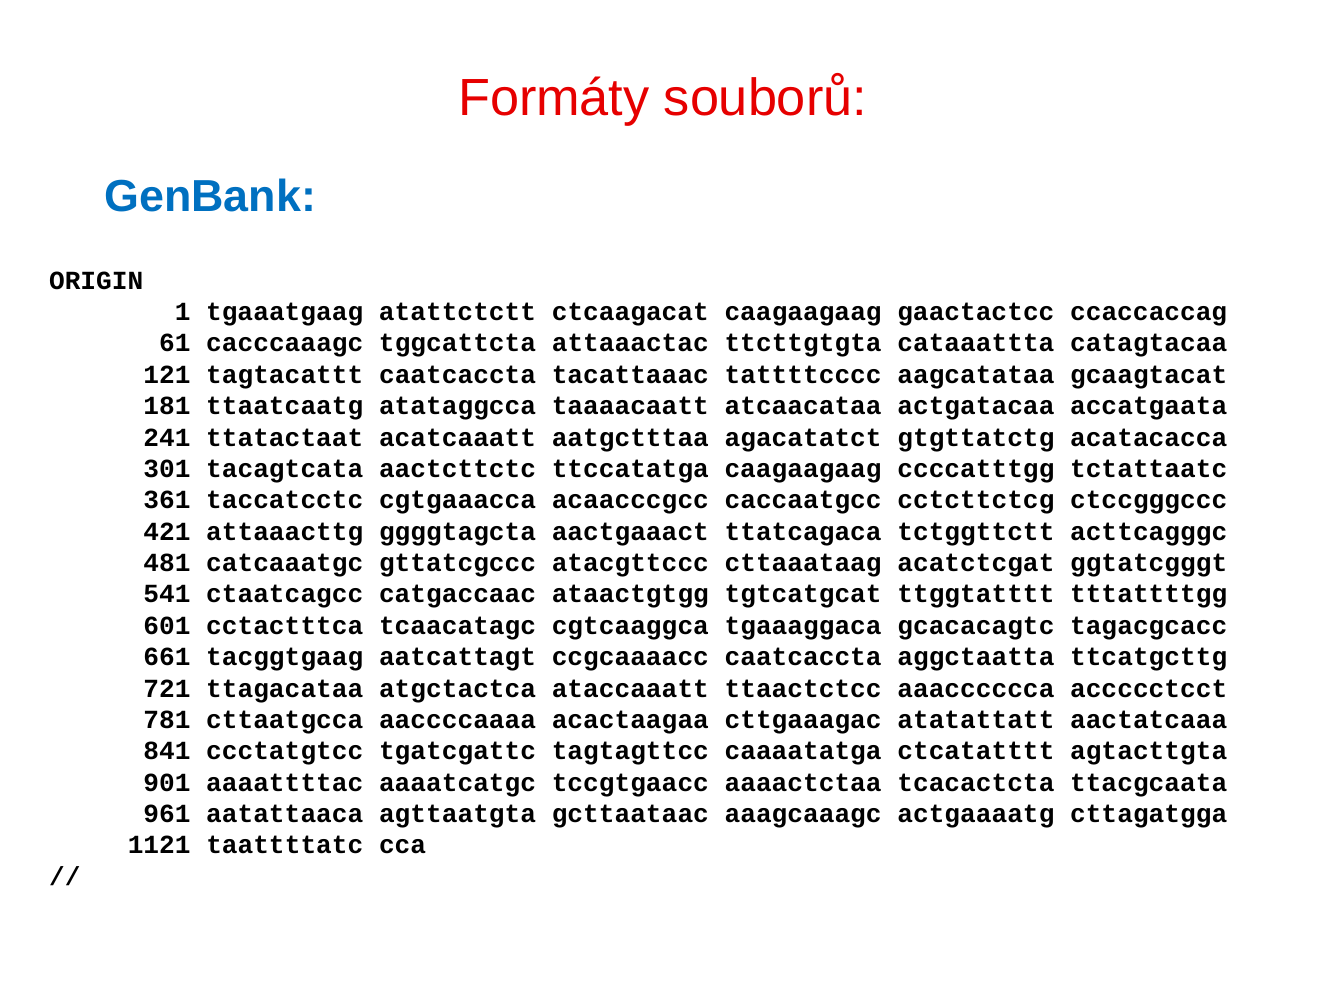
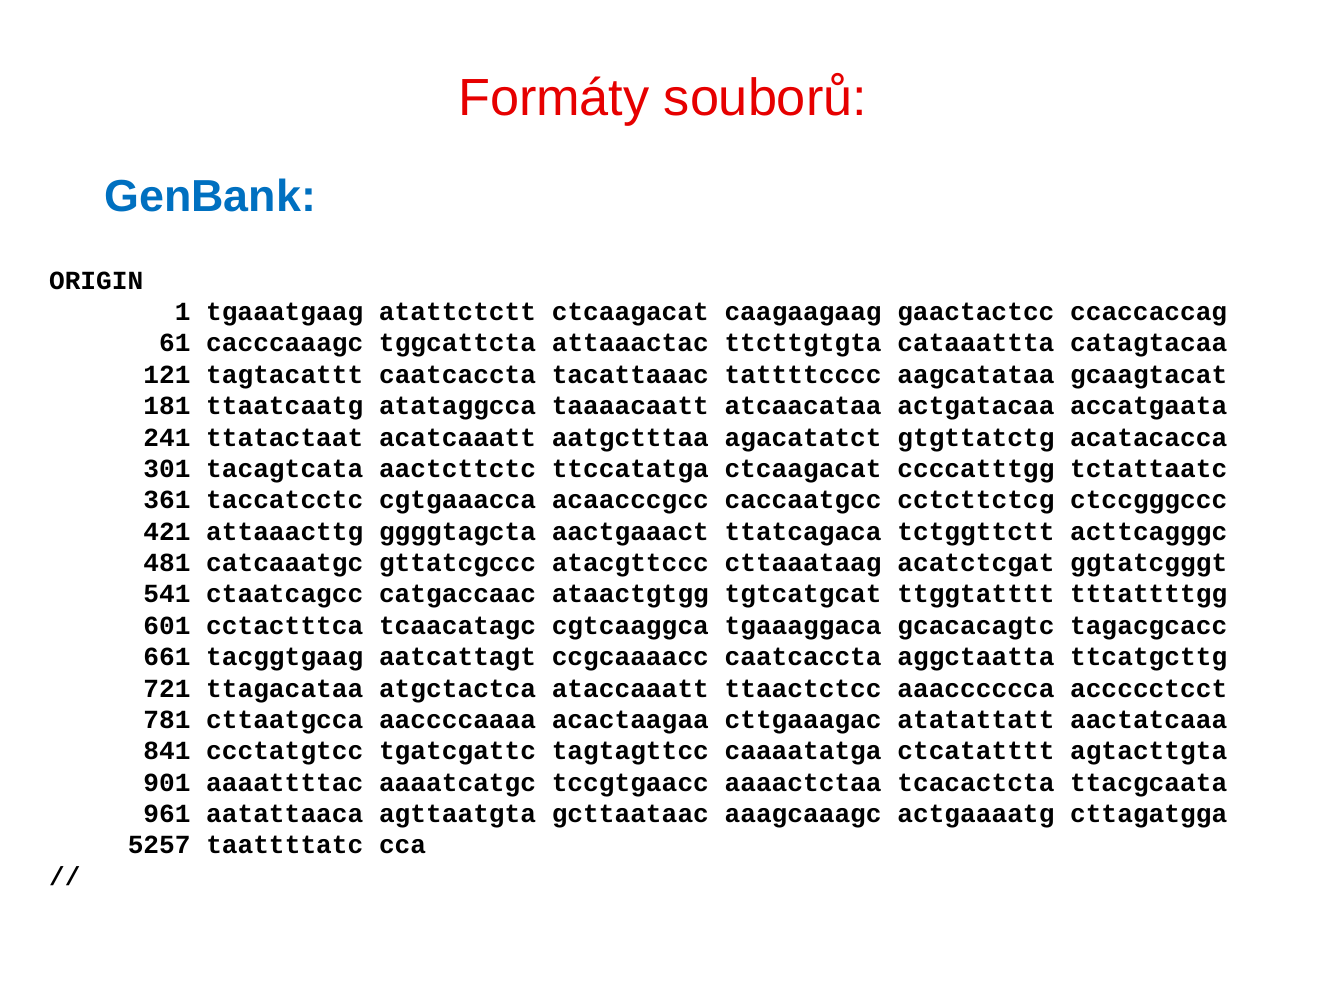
ttccatatga caagaagaag: caagaagaag -> ctcaagacat (803, 469)
1121: 1121 -> 5257 (159, 845)
